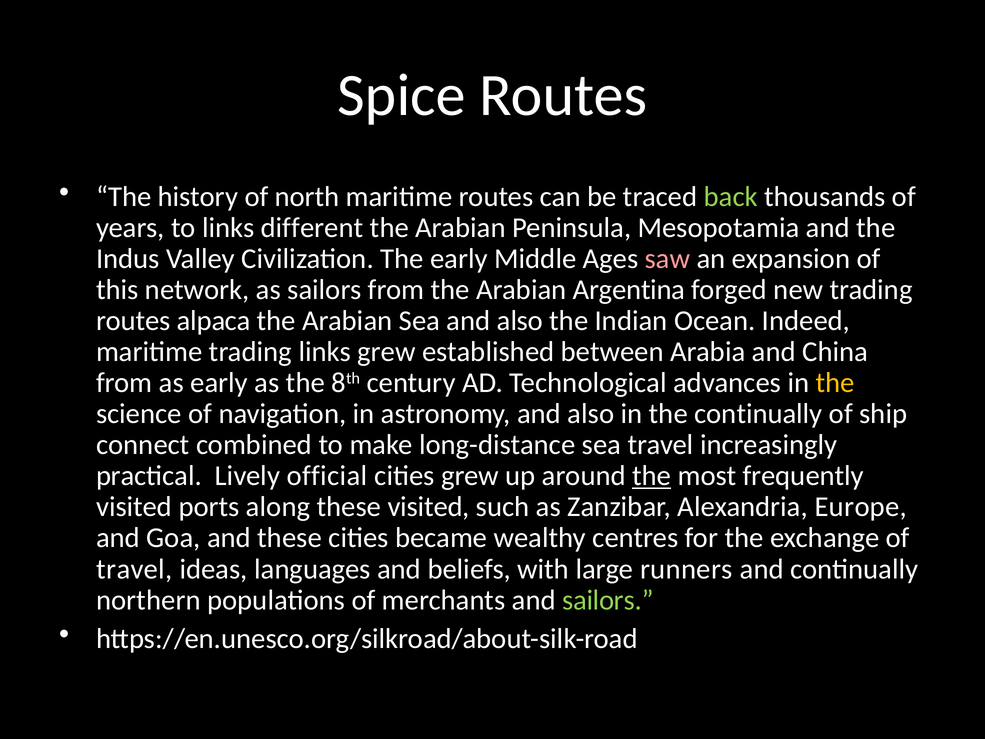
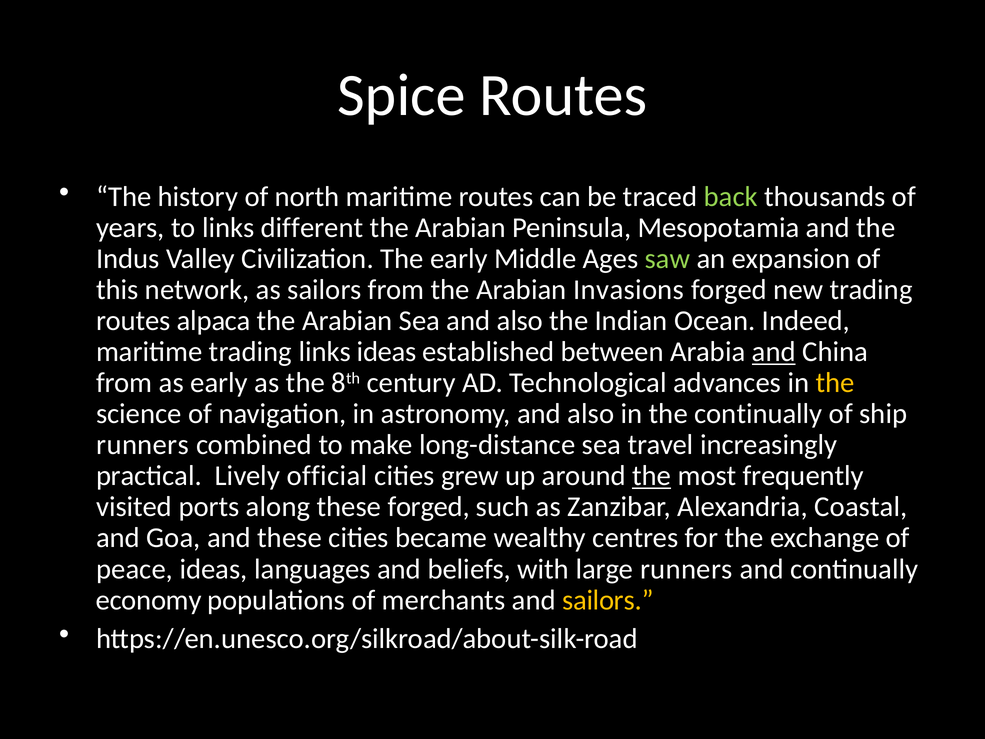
saw colour: pink -> light green (667, 259)
Argentina: Argentina -> Invasions (629, 290)
links grew: grew -> ideas (387, 352)
and underline: none -> present (774, 352)
connect: connect -> runners (143, 445)
these visited: visited -> forged (429, 507)
Europe: Europe -> Coastal (861, 507)
travel: travel -> peace (135, 569)
northern: northern -> economy (149, 600)
sailors colour: light green -> yellow (608, 600)
